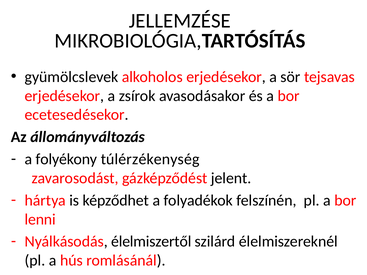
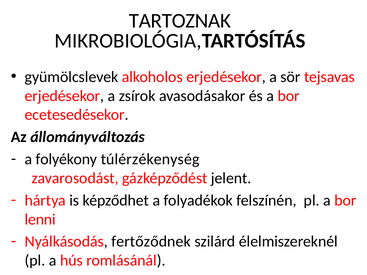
JELLEMZÉSE: JELLEMZÉSE -> TARTOZNAK (180, 21)
élelmiszertől: élelmiszertől -> fertőződnek (151, 242)
